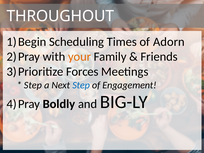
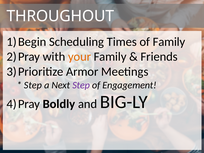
of Adorn: Adorn -> Family (169, 42)
Forces: Forces -> Armor (82, 72)
Step colour: blue -> purple (81, 85)
